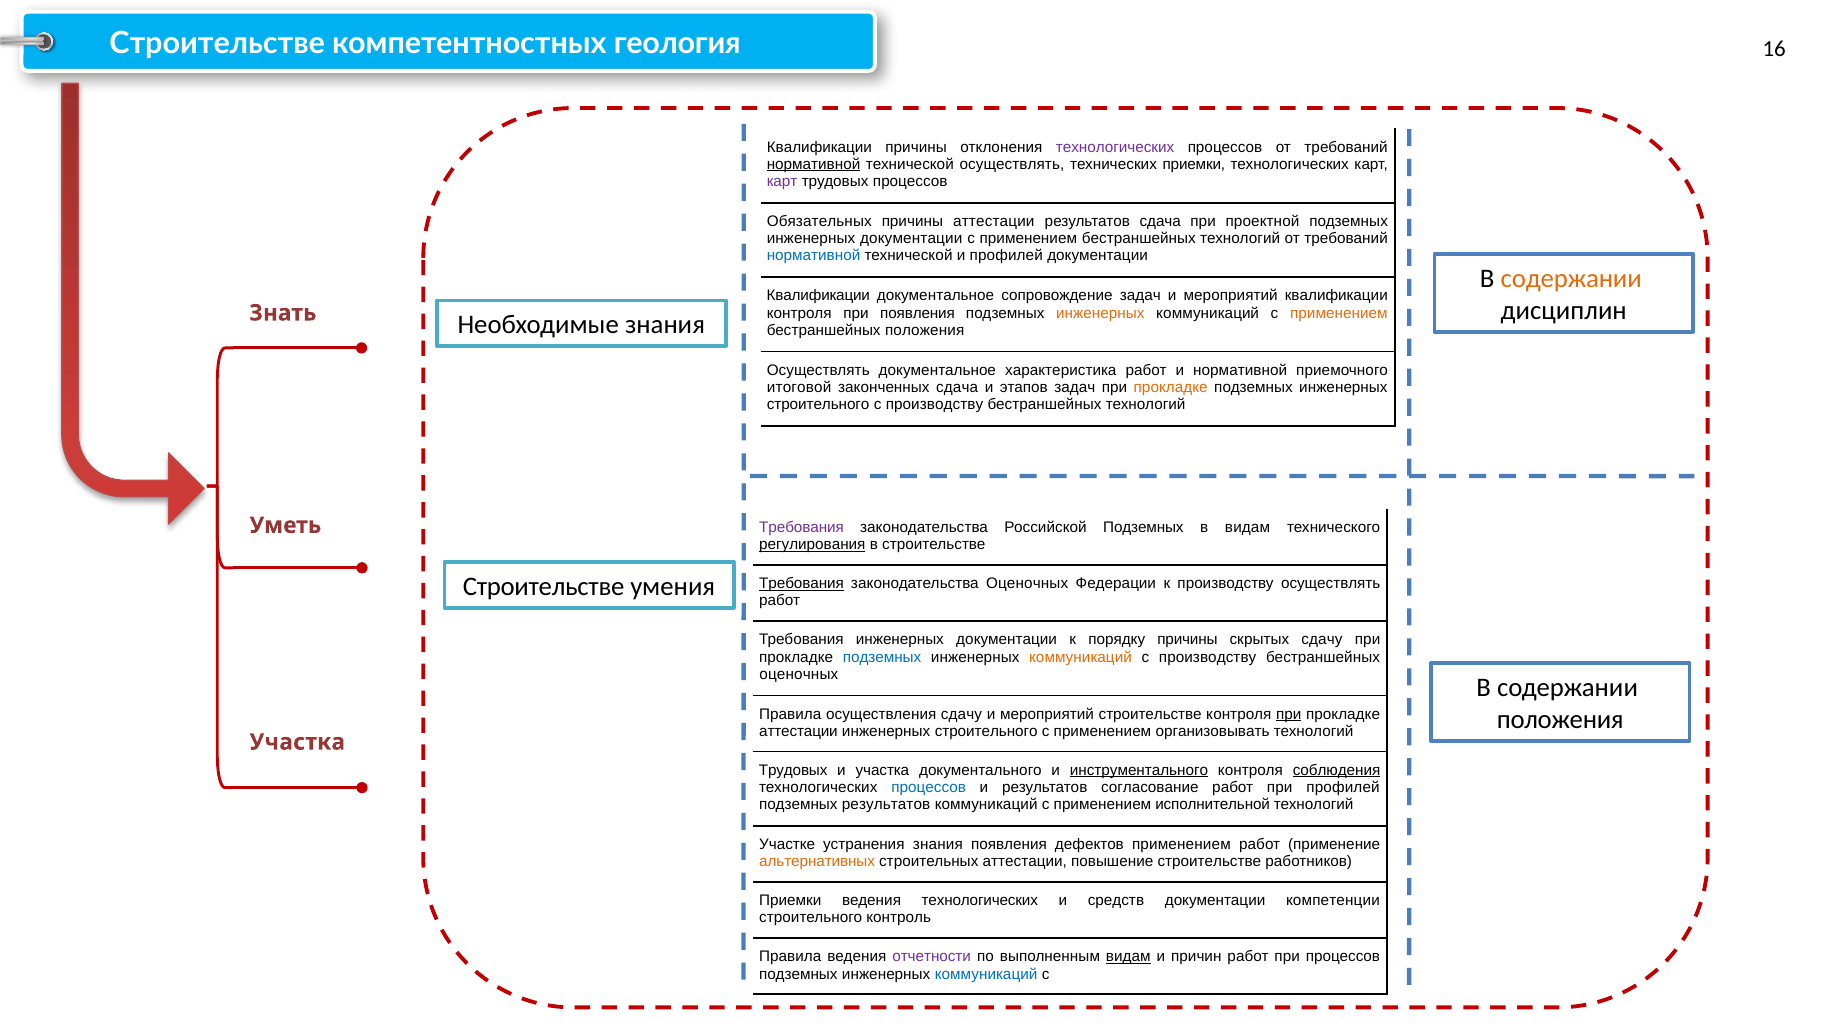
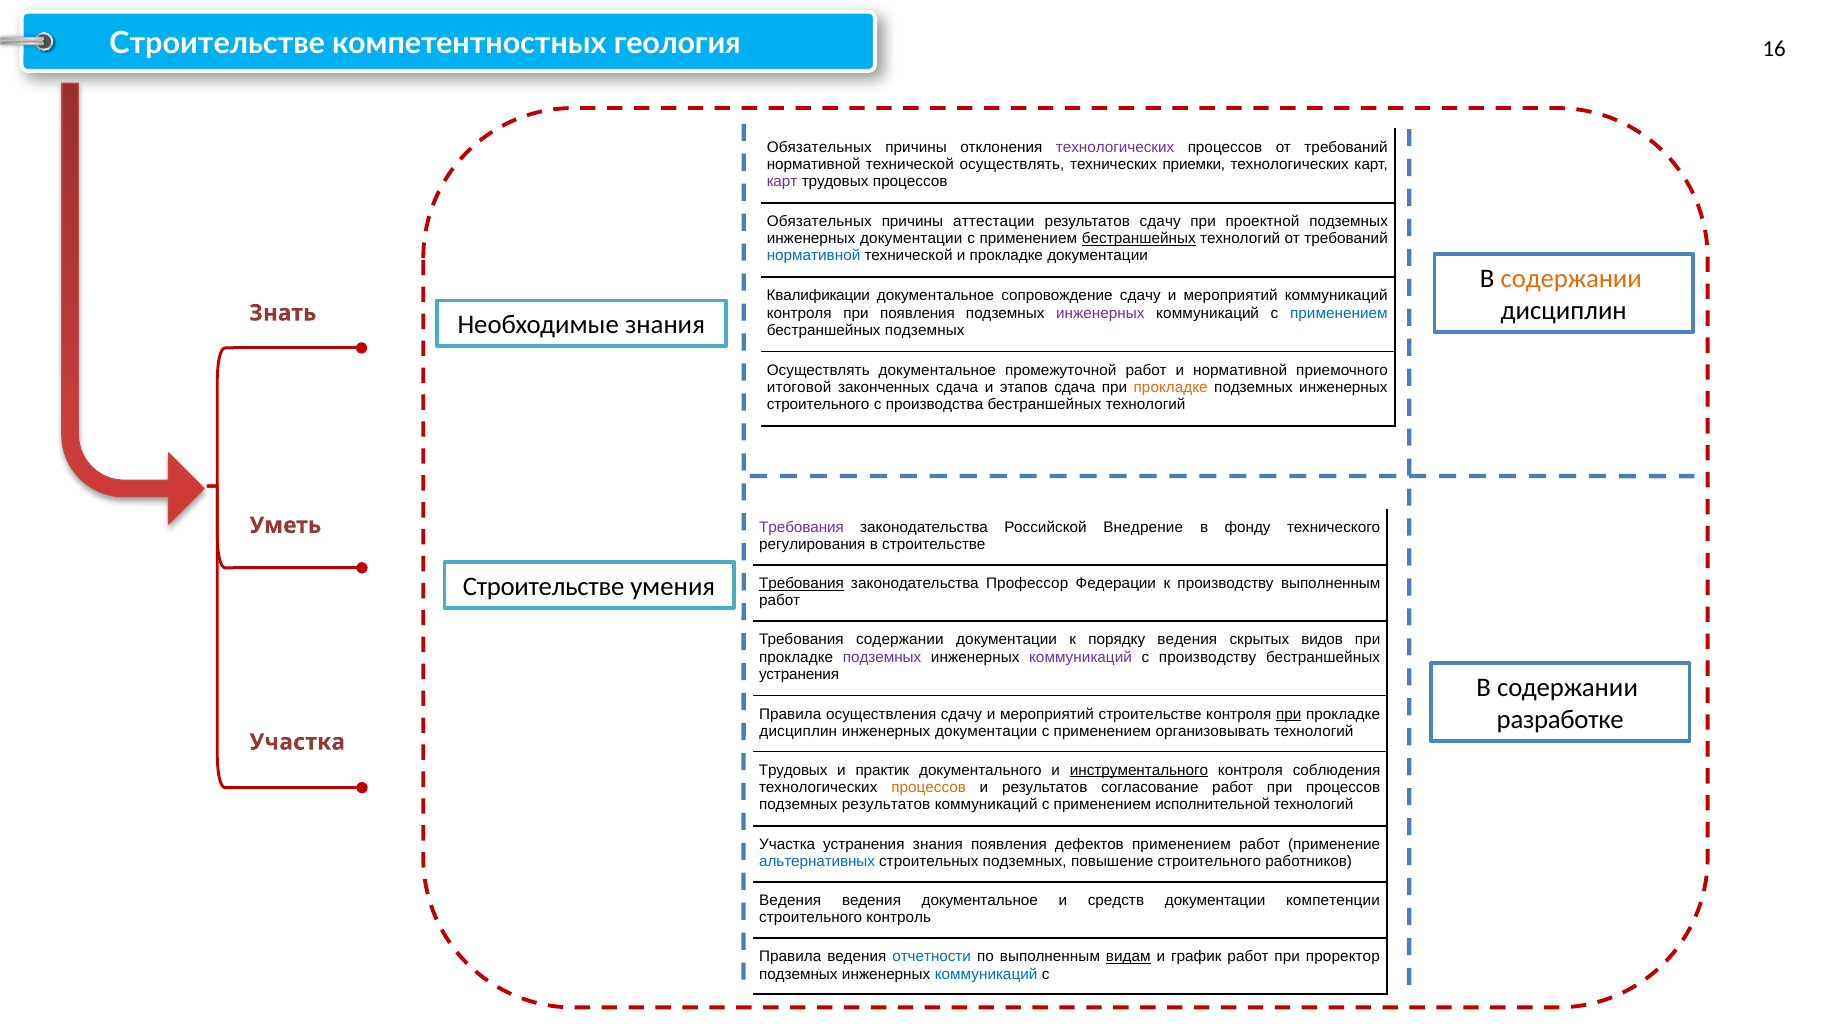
Квалификации: Квалификации -> Обязательных (819, 147)
нормативной underline: present -> none (814, 164)
результатов сдача: сдача -> сдачу (1160, 221)
бестраншейных underline: none -> present (1139, 239)
и профилей: профилей -> прокладке (1006, 256)
сопровождение задач: задач -> сдачу (1140, 296)
мероприятий квалификации: квалификации -> коммуникаций (1336, 296)
инженерных colour: orange -> purple (1100, 313)
применением colour: orange -> blue (1339, 313)
бестраншейных положения: положения -> подземных (925, 330)
характеристика: характеристика -> промежуточной (1061, 370)
этапов задач: задач -> сдача (1075, 387)
производству: производству -> производства (935, 405)
Российской Подземных: Подземных -> Внедрение (1143, 528)
в видам: видам -> фонду (1248, 528)
регулирования underline: present -> none (812, 545)
законодательства Оценочных: Оценочных -> Профессор (1027, 584)
производству осуществлять: осуществлять -> выполненным (1331, 584)
Требования инженерных: инженерных -> содержании (900, 640)
порядку причины: причины -> ведения (1187, 640)
скрытых сдачу: сдачу -> видов (1322, 640)
подземных colour: blue -> purple (882, 657)
коммуникаций colour: orange -> purple (1081, 657)
оценочных: оценочных -> устранения (799, 674)
положения: положения -> разработке (1560, 720)
аттестации: аттестации -> дисциплин (798, 732)
строительного: строительного -> документации (986, 732)
и участка: участка -> практик (882, 770)
соблюдения underline: present -> none (1337, 770)
процессов colour: blue -> orange (929, 788)
при профилей: профилей -> процессов (1343, 788)
Участке: Участке -> Участка (787, 845)
альтернативных colour: orange -> blue (817, 862)
строительных аттестации: аттестации -> подземных (1025, 862)
повышение строительстве: строительстве -> строительного (1209, 862)
Приемки: Приемки -> Ведения (790, 901)
ведения технологических: технологических -> документальное (980, 901)
отчетности colour: purple -> blue (932, 957)
причин: причин -> график (1196, 957)
при процессов: процессов -> проректор (1343, 957)
